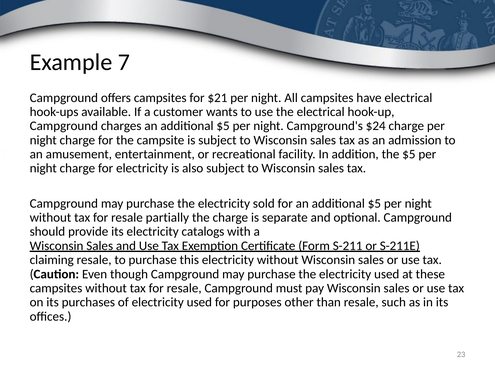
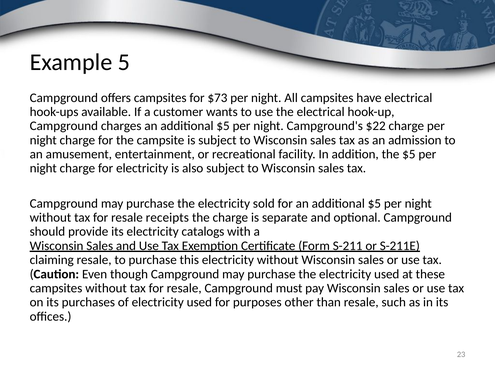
7: 7 -> 5 (124, 62)
$21: $21 -> $73 (217, 98)
$24: $24 -> $22 (376, 126)
partially: partially -> receipts (167, 218)
